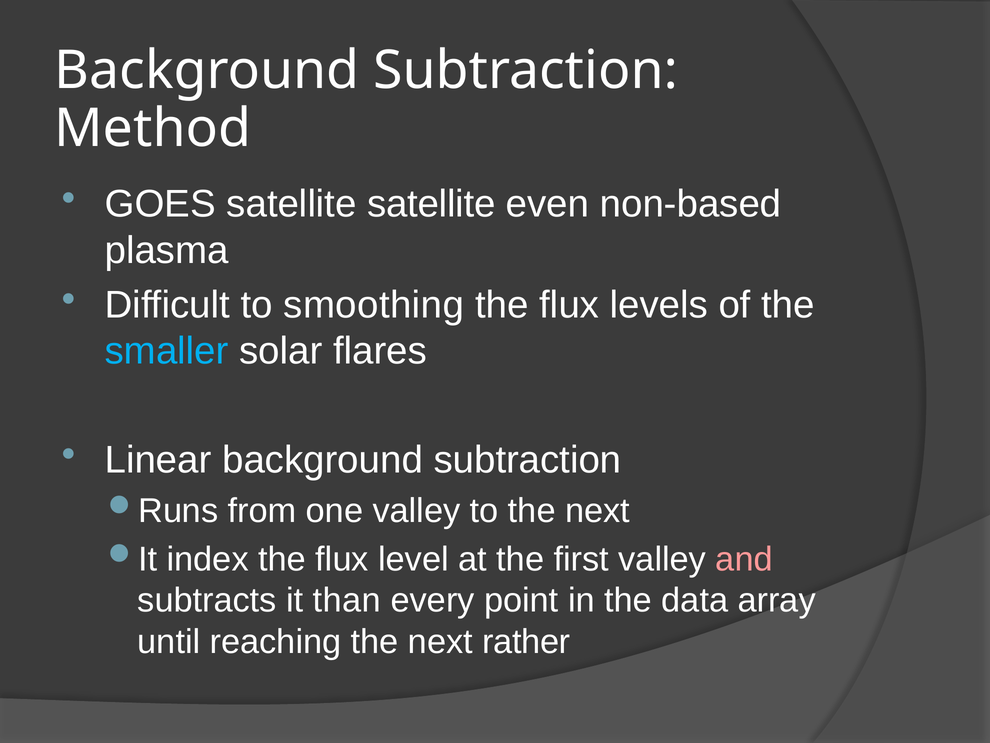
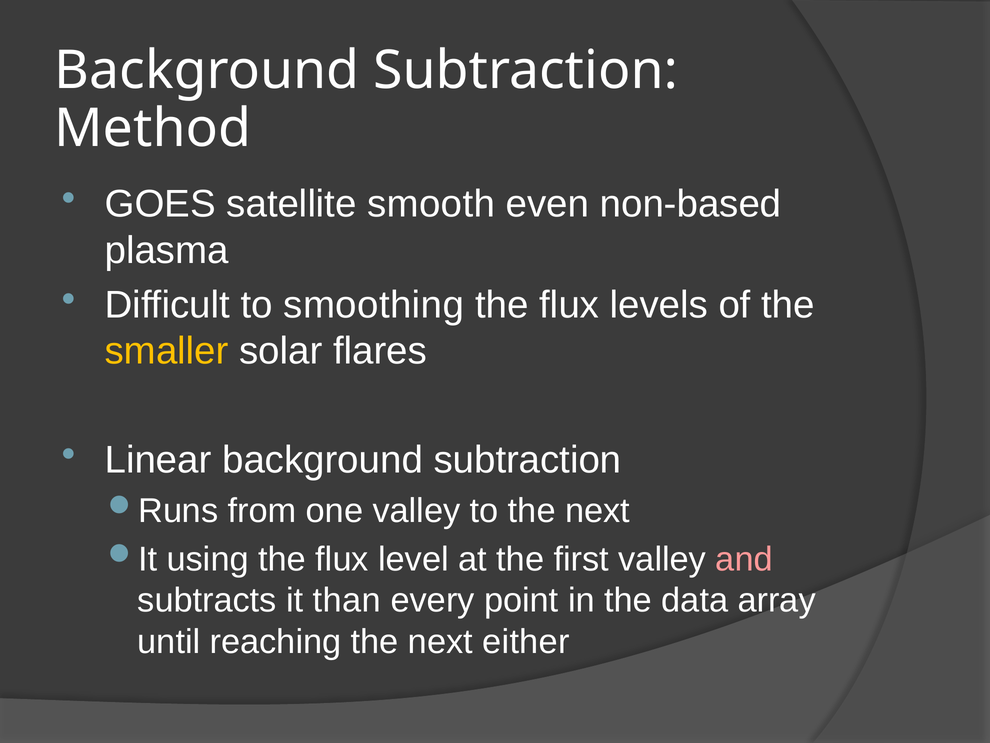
satellite satellite: satellite -> smooth (431, 204)
smaller colour: light blue -> yellow (167, 351)
index: index -> using (208, 559)
rather: rather -> either (526, 641)
